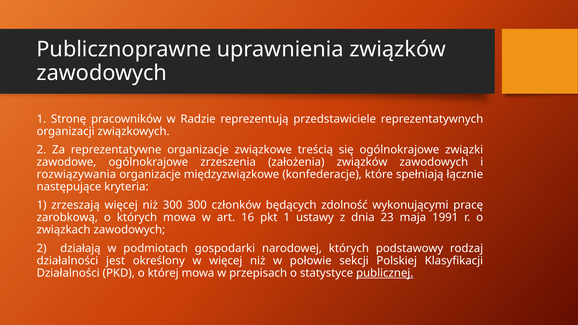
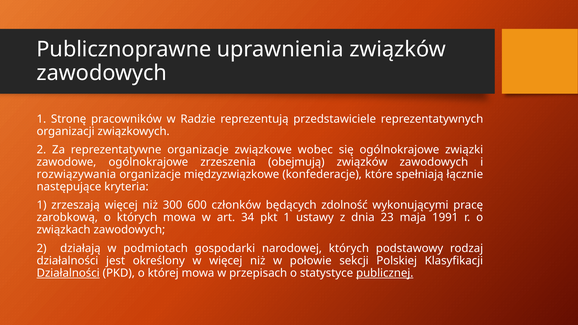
treścią: treścią -> wobec (315, 150)
założenia: założenia -> obejmują (296, 162)
300 300: 300 -> 600 (197, 205)
16: 16 -> 34 (248, 218)
Działalności underline: none -> present (68, 273)
